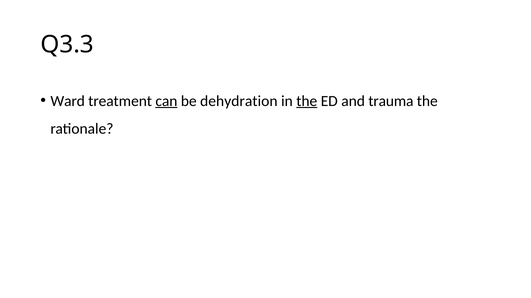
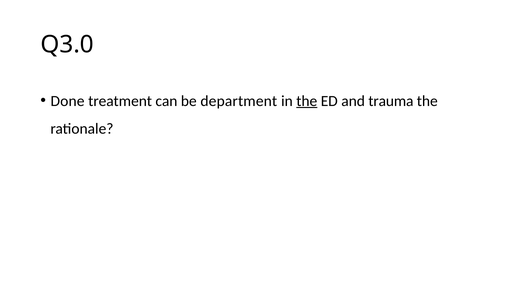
Q3.3: Q3.3 -> Q3.0 (67, 45)
Ward: Ward -> Done (68, 101)
can underline: present -> none (166, 101)
dehydration: dehydration -> department (239, 101)
